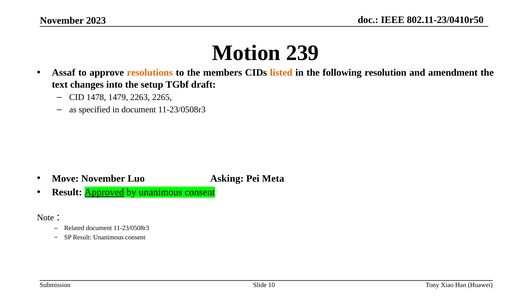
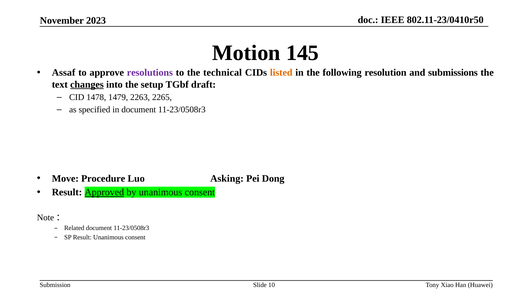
239: 239 -> 145 (303, 53)
resolutions colour: orange -> purple (150, 73)
members: members -> technical (223, 73)
amendment: amendment -> submissions (453, 73)
changes underline: none -> present (87, 85)
Move November: November -> Procedure (103, 178)
Meta: Meta -> Dong (273, 178)
